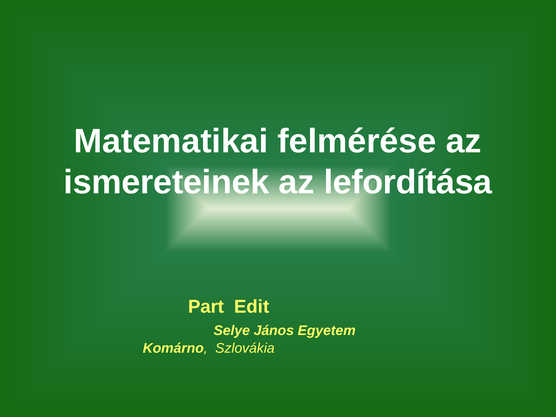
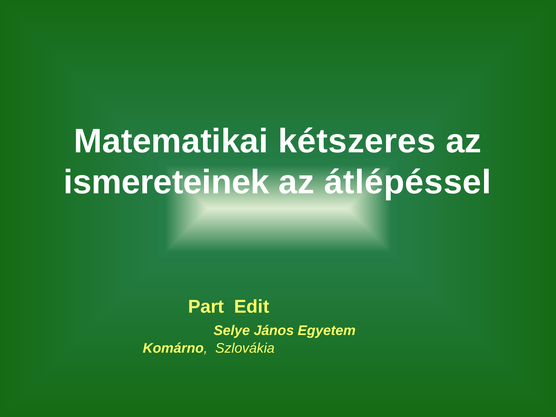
felmérése: felmérése -> kétszeres (357, 141)
lefordítása: lefordítása -> átlépéssel (408, 182)
